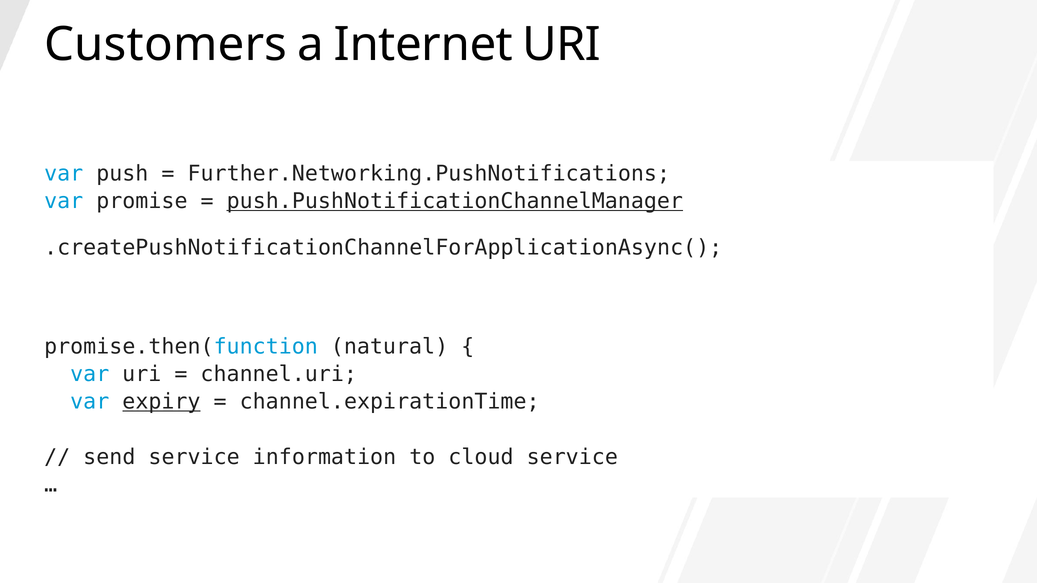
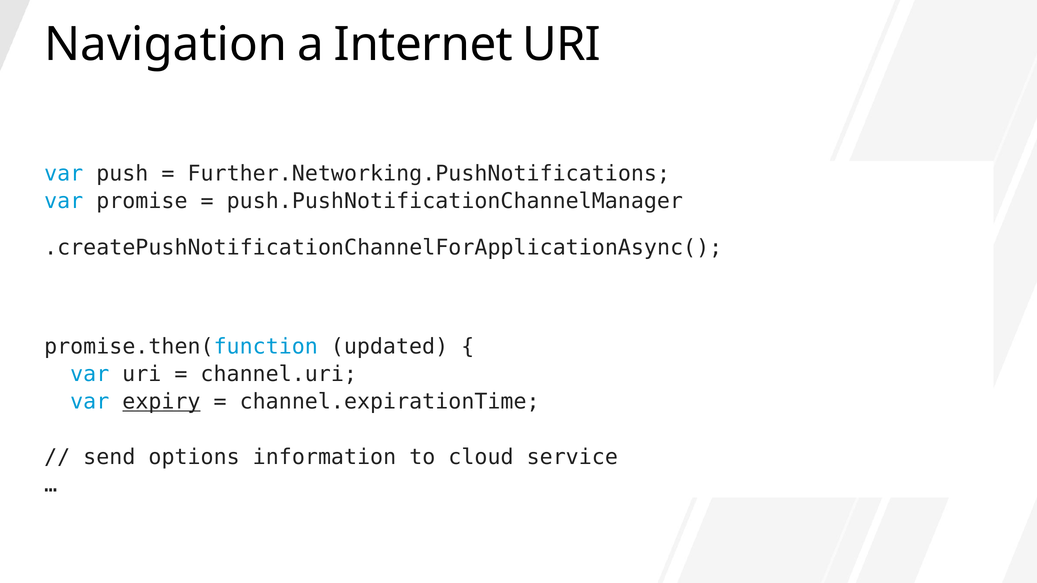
Customers: Customers -> Navigation (166, 45)
push.PushNotificationChannelManager underline: present -> none (455, 201)
natural: natural -> updated (389, 347)
send service: service -> options (194, 457)
